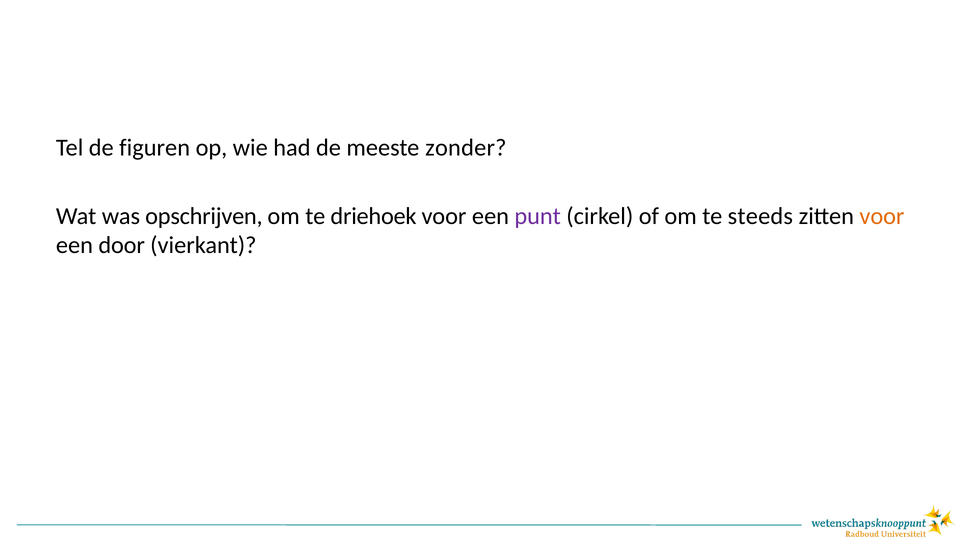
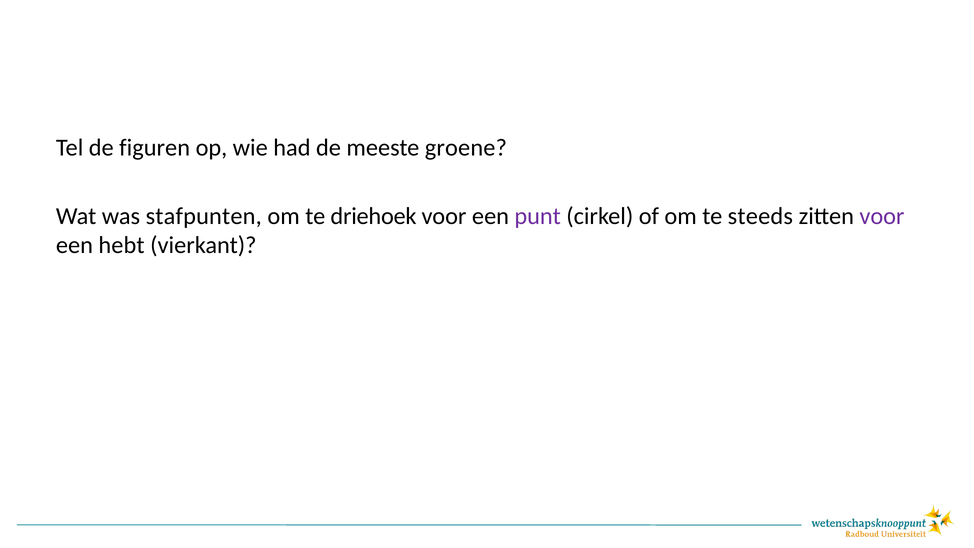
zonder: zonder -> groene (466, 148)
opschrijven: opschrijven -> stafpunten (204, 216)
voor colour: orange -> purple (882, 216)
door: door -> hebt (122, 245)
